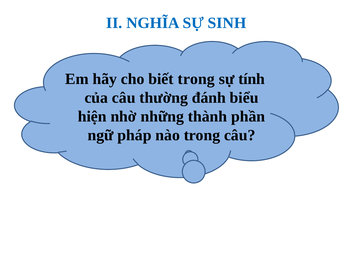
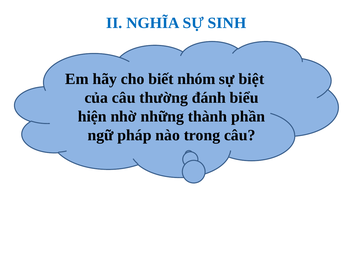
biết trong: trong -> nhóm (196, 79)
tính: tính -> biệt (251, 79)
